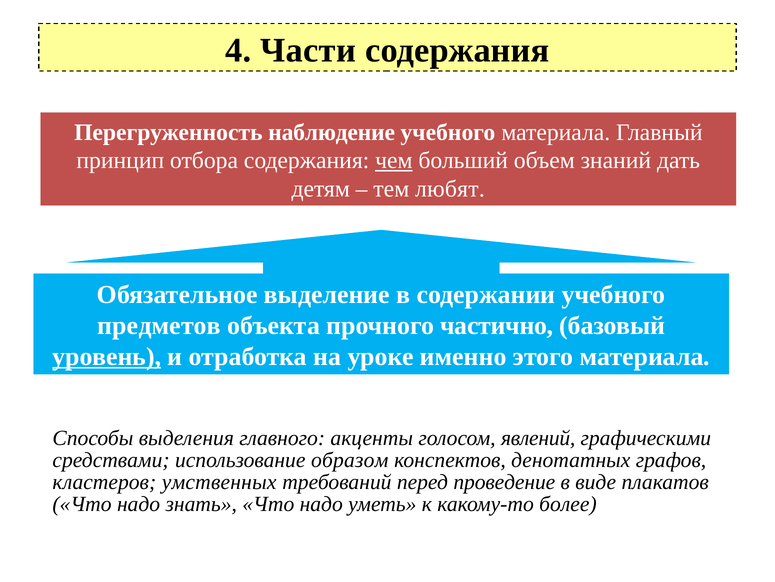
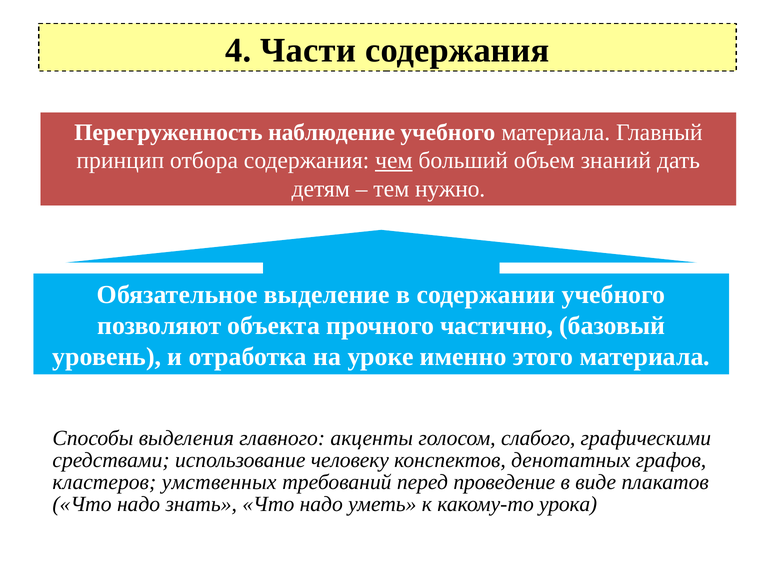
любят: любят -> нужно (450, 189)
предметов: предметов -> позволяют (159, 325)
уровень underline: present -> none (107, 356)
явлений: явлений -> слабого (538, 438)
образом: образом -> человеку (350, 460)
более: более -> урока (568, 504)
